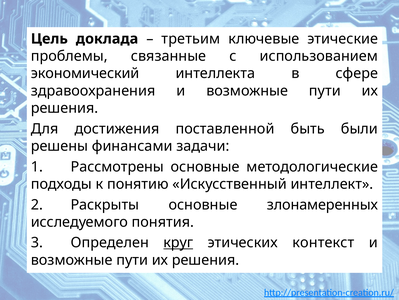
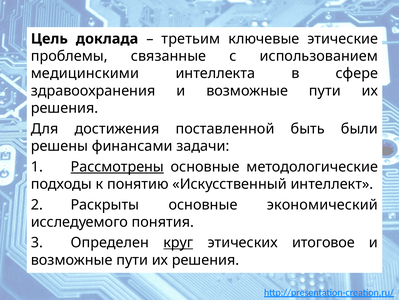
экономический: экономический -> медицинскими (85, 73)
Рассмотрены underline: none -> present (117, 166)
злонамеренных: злонамеренных -> экономический (322, 204)
контекст: контекст -> итоговое (323, 242)
